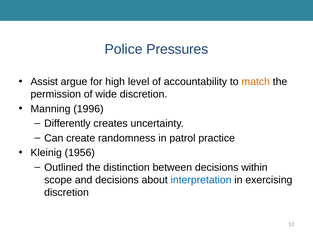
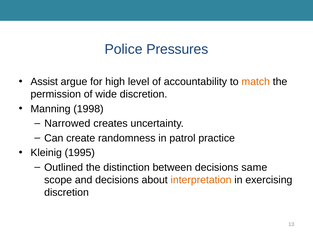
1996: 1996 -> 1998 (88, 109)
Differently: Differently -> Narrowed (67, 123)
1956: 1956 -> 1995 (80, 153)
within: within -> same (254, 167)
interpretation colour: blue -> orange (201, 180)
